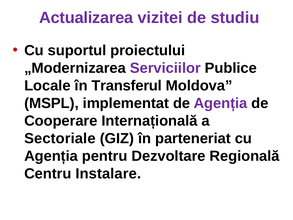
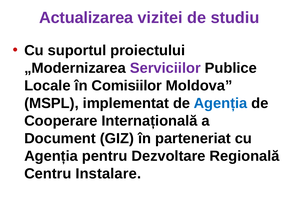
Transferul: Transferul -> Comisiilor (127, 86)
Agenția colour: purple -> blue (220, 103)
Sectoriale: Sectoriale -> Document (60, 138)
